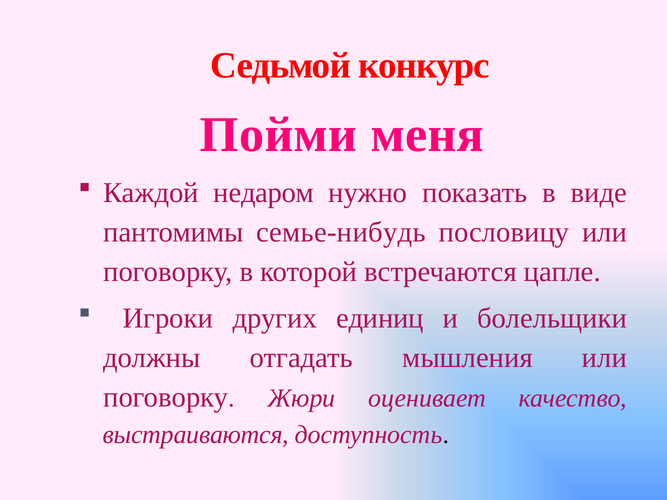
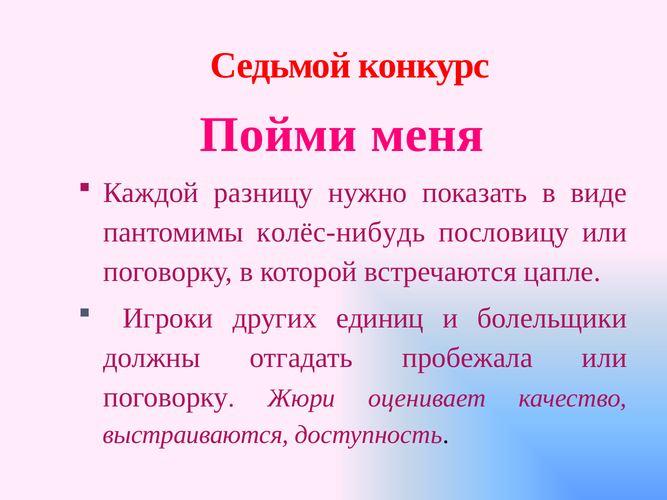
недаром: недаром -> разницу (264, 193)
семье-нибудь: семье-нибудь -> колёс-нибудь (341, 232)
мышления: мышления -> пробежала (468, 358)
